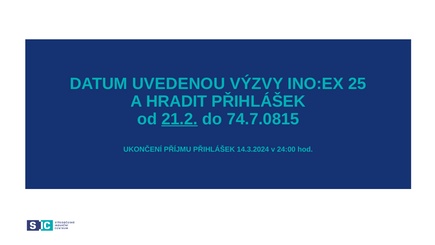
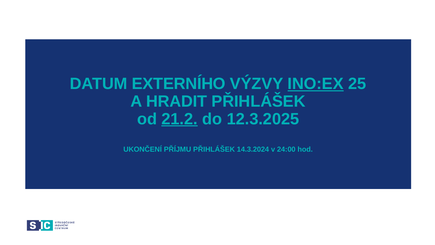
UVEDENOU: UVEDENOU -> EXTERNÍHO (179, 84)
INO:EX underline: none -> present (316, 84)
74.7.0815: 74.7.0815 -> 12.3.2025 (263, 119)
